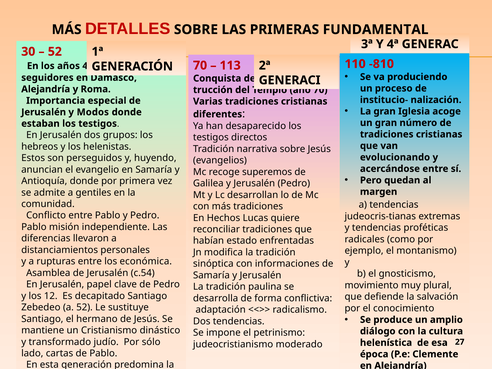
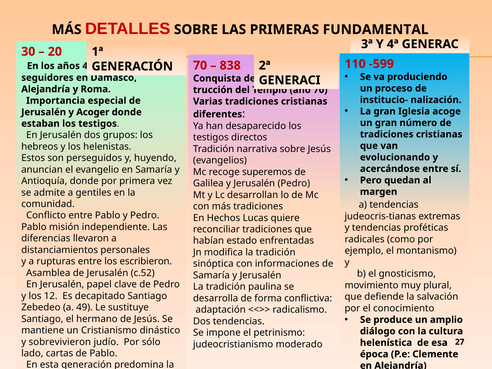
52: 52 -> 20 (55, 52)
-810: -810 -> -599 (381, 64)
113: 113 -> 838 (230, 65)
Modos: Modos -> Acoger (93, 112)
económica: económica -> escribieron (146, 261)
c.54: c.54 -> c.52 (143, 273)
a 52: 52 -> 49 (85, 307)
transformado: transformado -> sobrevivieron (60, 342)
